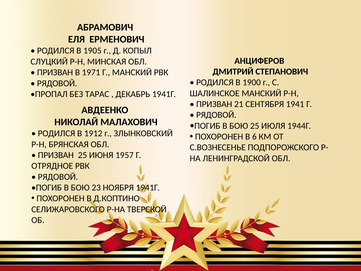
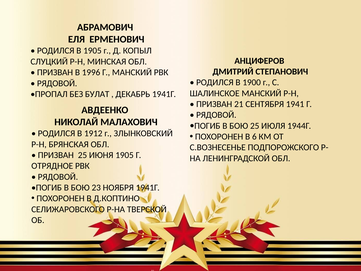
1971: 1971 -> 1996 (91, 72)
ТАРАС: ТАРАС -> БУЛАТ (97, 94)
ИЮНЯ 1957: 1957 -> 1905 (125, 155)
